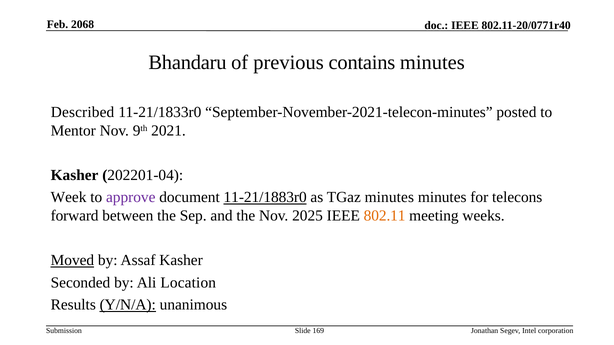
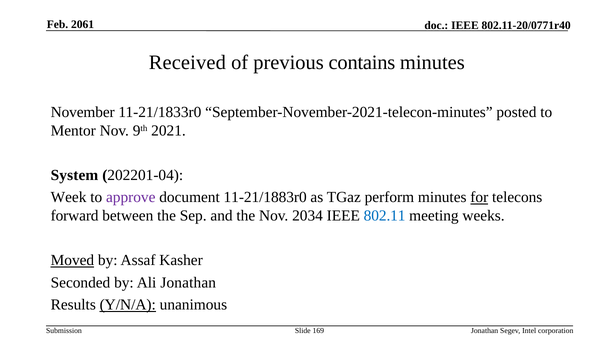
2068: 2068 -> 2061 (83, 24)
Bhandaru: Bhandaru -> Received (187, 63)
Described: Described -> November (83, 112)
Kasher: Kasher -> System (74, 175)
11-21/1883r0 underline: present -> none (265, 198)
TGaz minutes: minutes -> perform (389, 198)
for underline: none -> present (479, 198)
2025: 2025 -> 2034 (308, 216)
802.11 colour: orange -> blue (385, 216)
Ali Location: Location -> Jonathan (188, 283)
